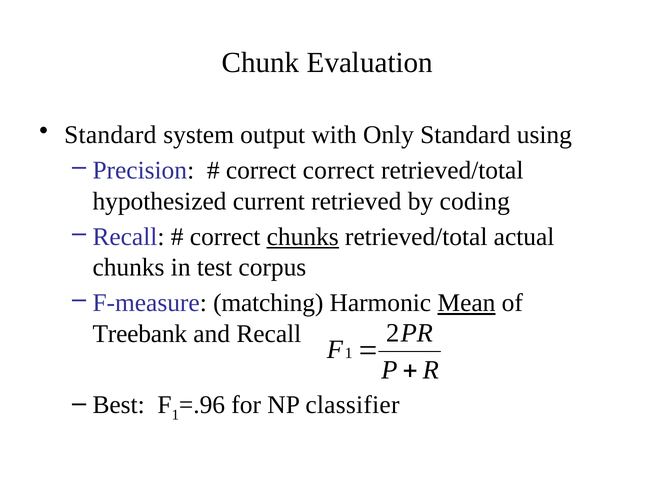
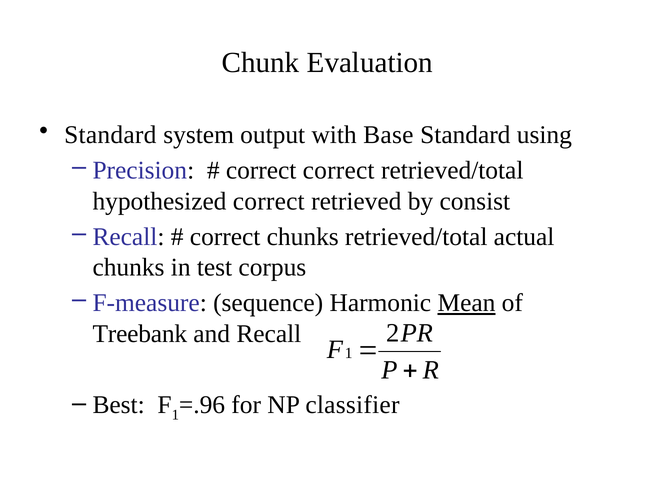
Only: Only -> Base (388, 135)
hypothesized current: current -> correct (269, 201)
coding: coding -> consist (475, 201)
chunks underline: present -> none (303, 237)
matching: matching -> sequence (268, 303)
